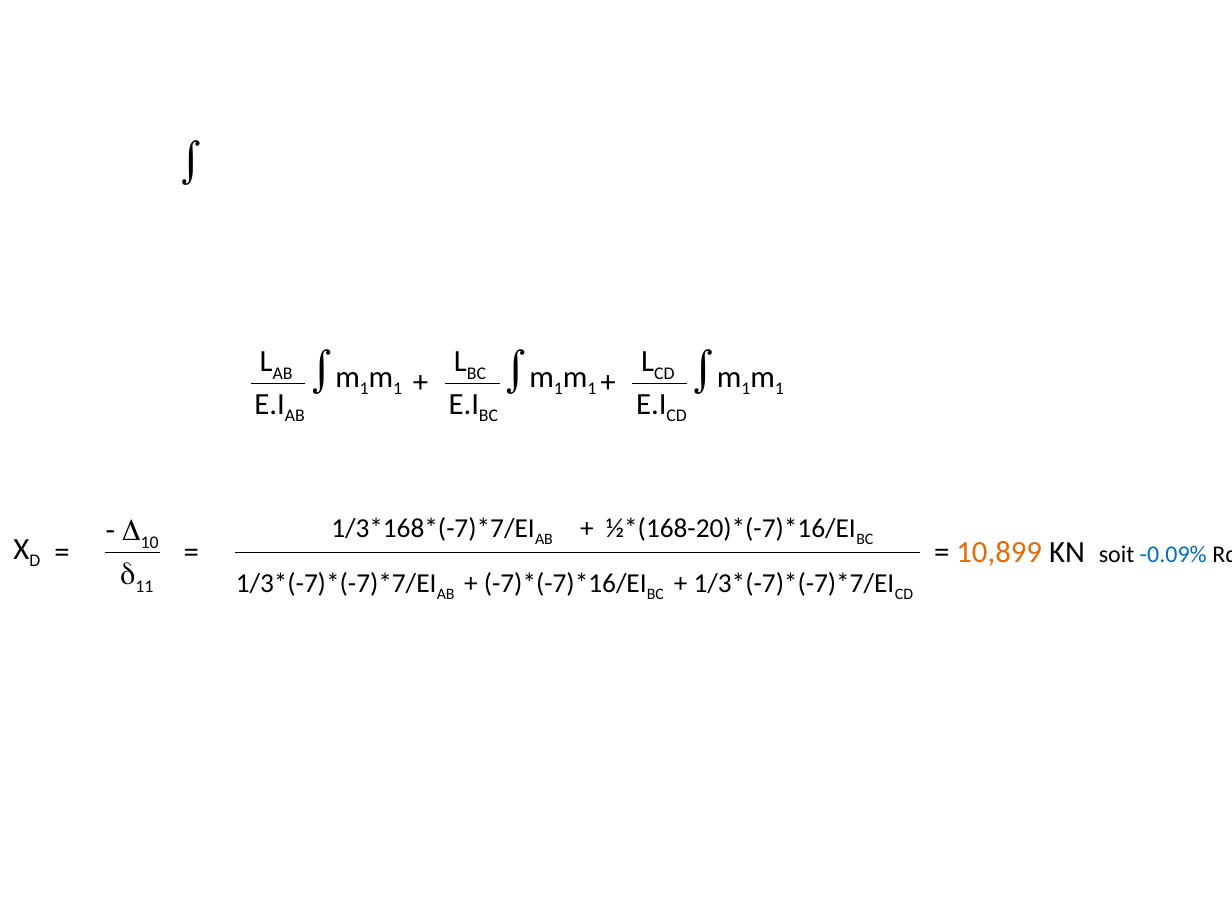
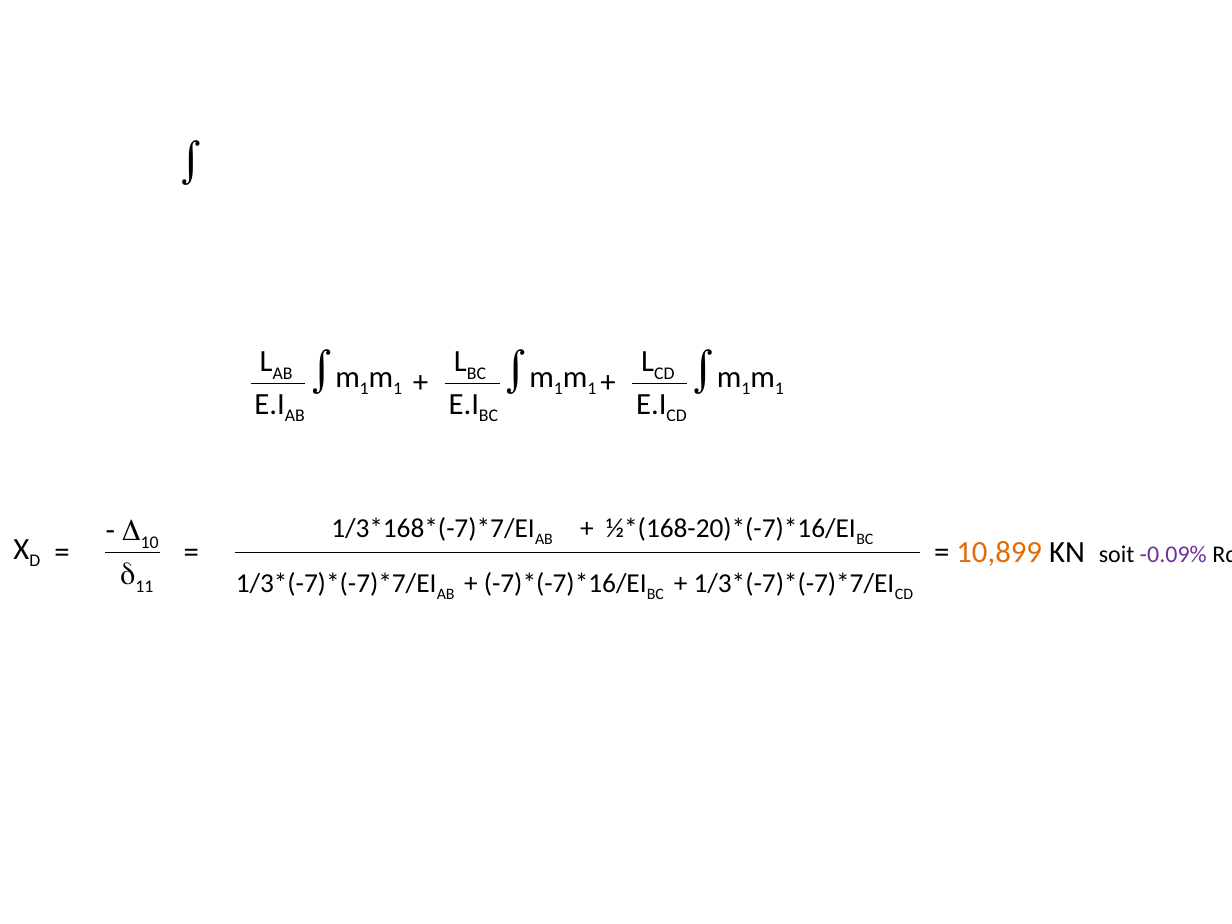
-0.09% colour: blue -> purple (1173, 555)
